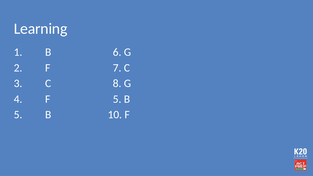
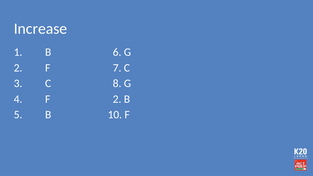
Learning: Learning -> Increase (41, 29)
F 5: 5 -> 2 (117, 99)
